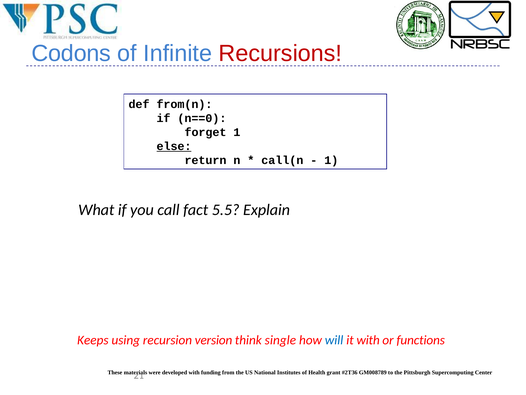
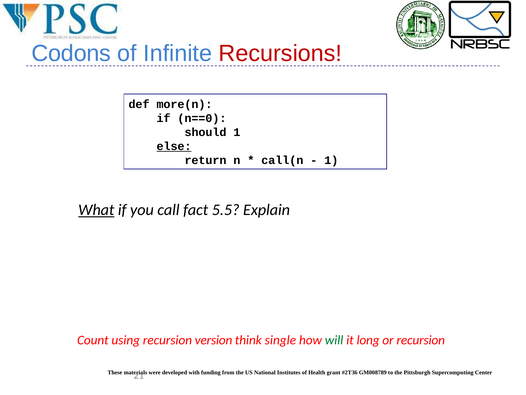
from(n: from(n -> more(n (184, 104)
forget: forget -> should (205, 132)
What underline: none -> present (96, 210)
Keeps: Keeps -> Count (93, 340)
will colour: blue -> green (334, 340)
it with: with -> long (368, 340)
or functions: functions -> recursion (421, 340)
